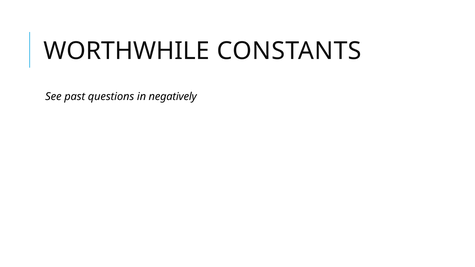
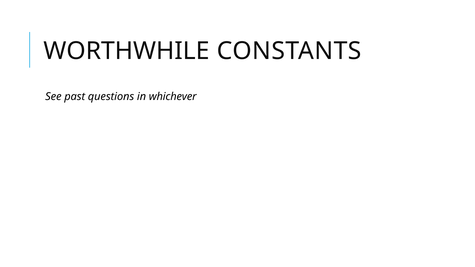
negatively: negatively -> whichever (173, 97)
